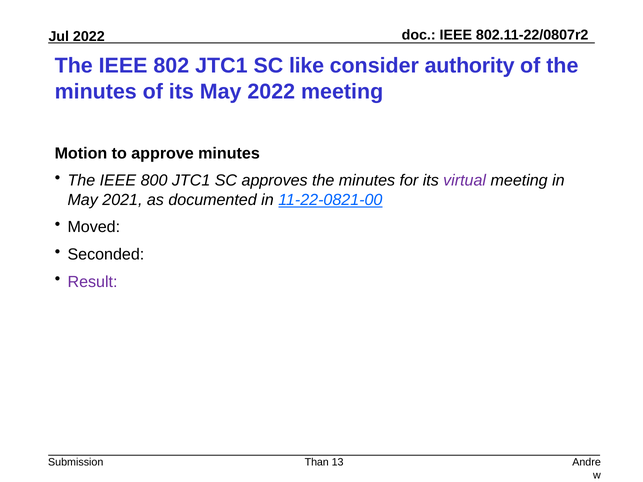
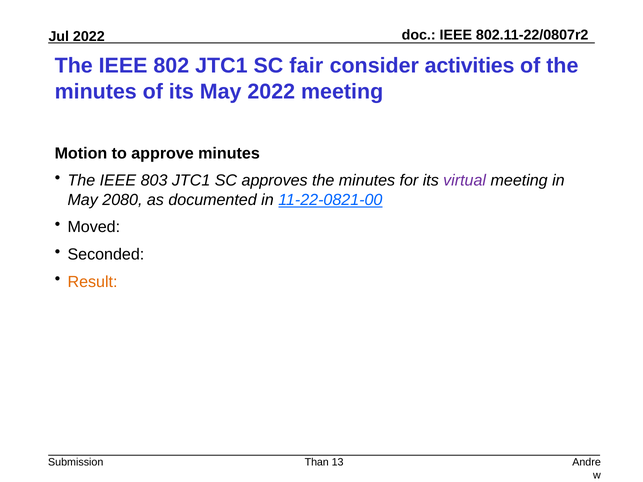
like: like -> fair (306, 66)
authority: authority -> activities (470, 66)
800: 800 -> 803 (154, 181)
2021: 2021 -> 2080 (122, 200)
Result colour: purple -> orange (93, 282)
